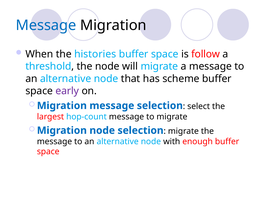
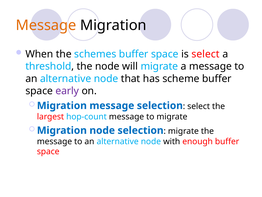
Message colour: blue -> orange (46, 25)
histories: histories -> schemes (95, 54)
is follow: follow -> select (206, 54)
